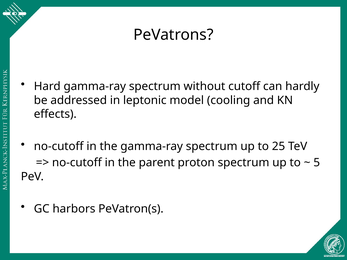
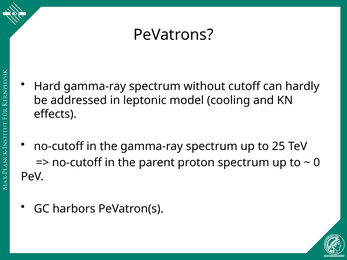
5: 5 -> 0 (317, 163)
